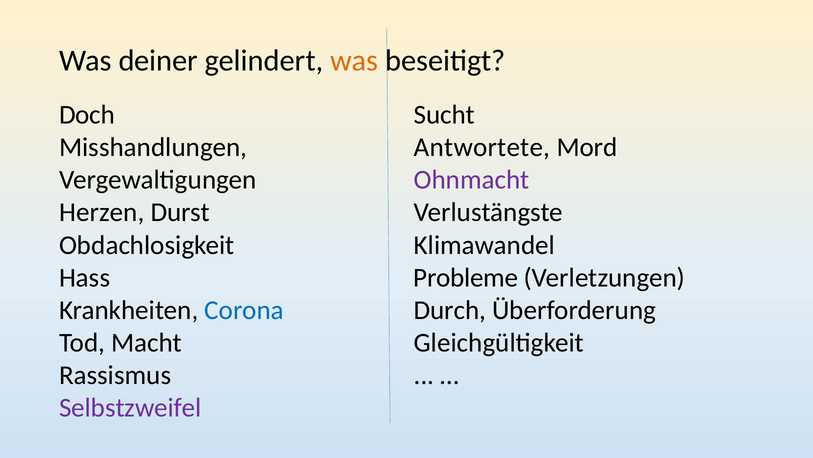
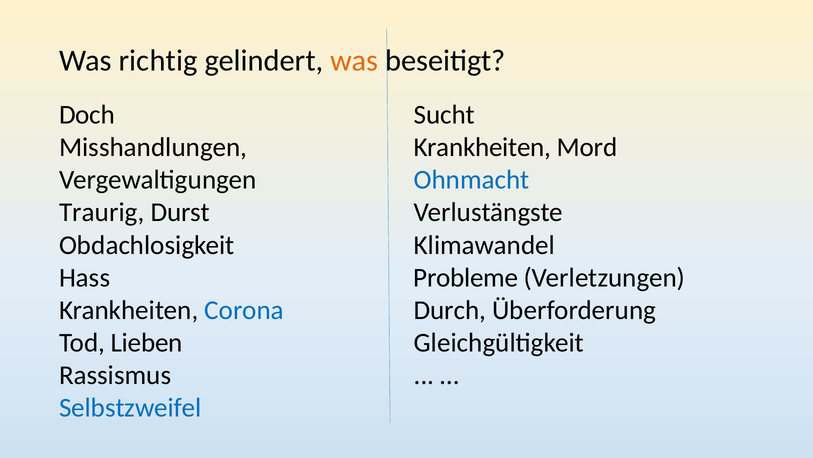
deiner: deiner -> richtig (158, 61)
Antwortete: Antwortete -> Krankheiten (482, 147)
Ohnmacht colour: purple -> blue (472, 180)
Herzen: Herzen -> Traurig (102, 212)
Macht: Macht -> Lieben (147, 342)
Selbstzweifel colour: purple -> blue (130, 407)
